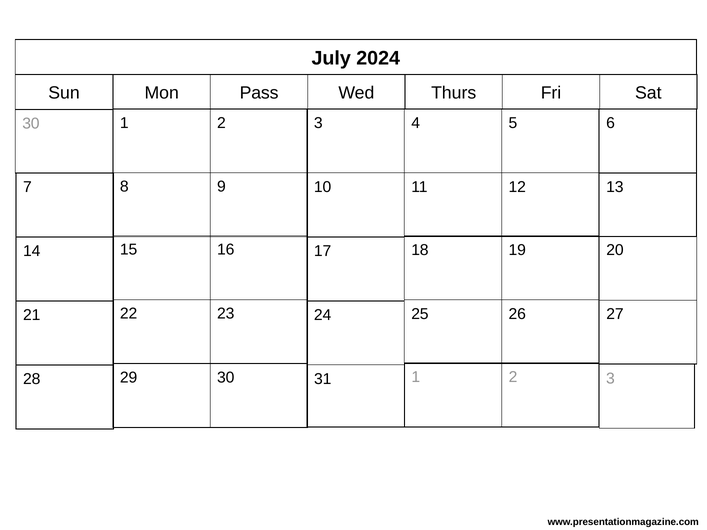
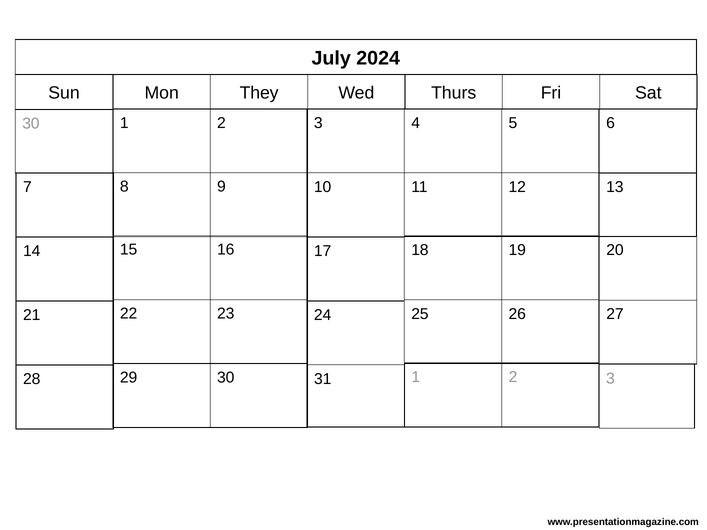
Pass: Pass -> They (259, 93)
